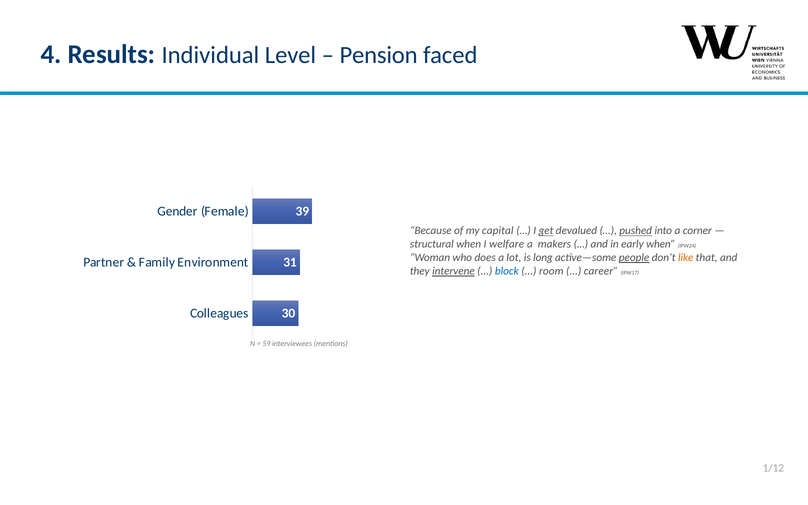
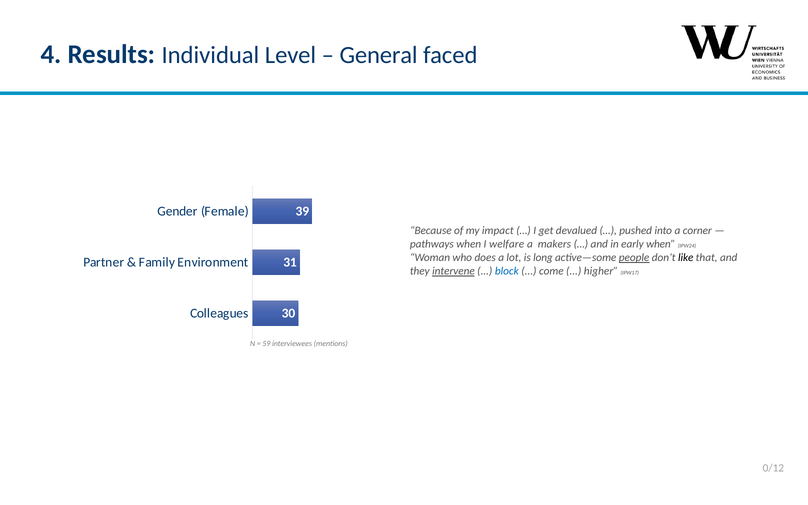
Pension: Pension -> General (379, 55)
capital: capital -> impact (498, 231)
get underline: present -> none (546, 231)
pushed underline: present -> none (636, 231)
structural: structural -> pathways (432, 244)
like colour: orange -> black (686, 258)
room: room -> come (551, 271)
career: career -> higher (601, 271)
1/12: 1/12 -> 0/12 (773, 468)
